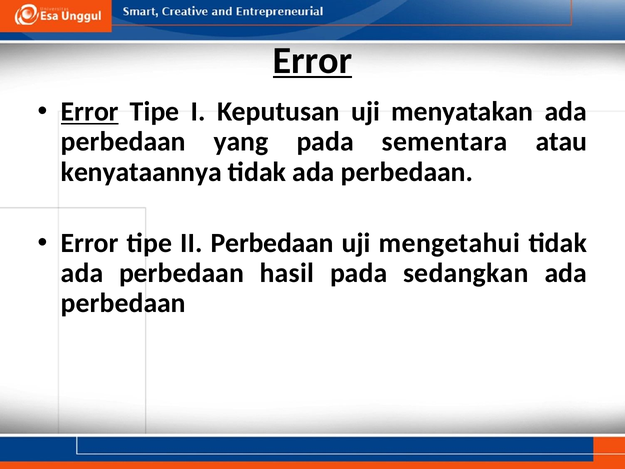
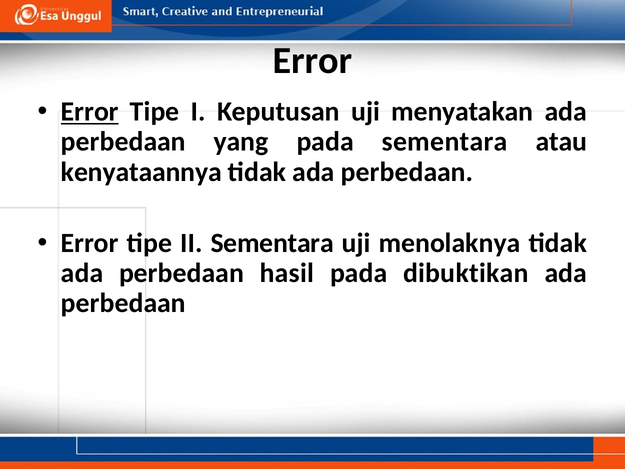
Error underline: present -> none (312, 61)
II Perbedaan: Perbedaan -> Sementara (272, 243)
mengetahui: mengetahui -> menolaknya (450, 243)
sedangkan: sedangkan -> dibuktikan (466, 273)
